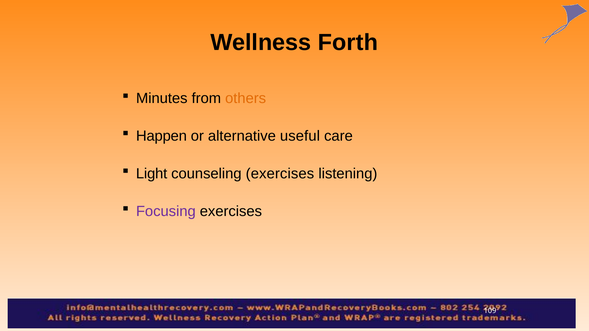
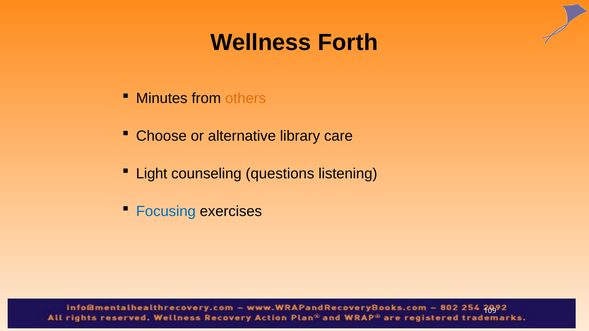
Happen: Happen -> Choose (161, 136)
useful: useful -> library (300, 136)
counseling exercises: exercises -> questions (280, 174)
Focusing colour: purple -> blue (166, 211)
